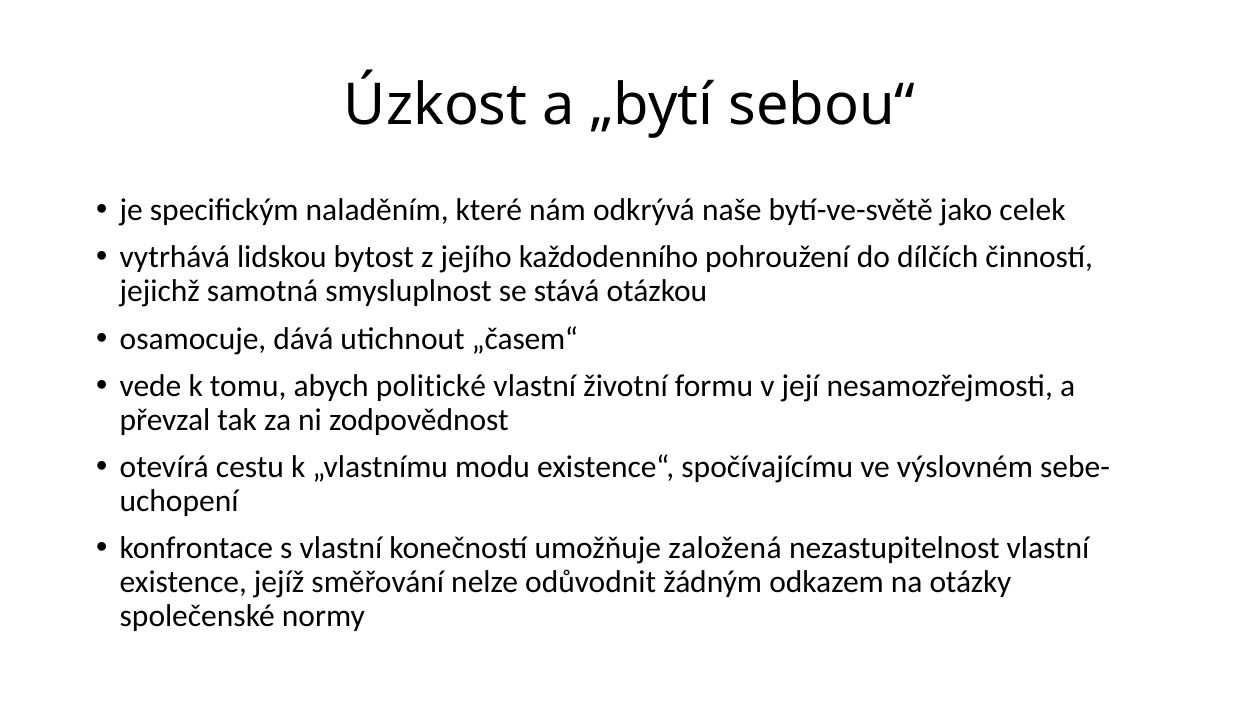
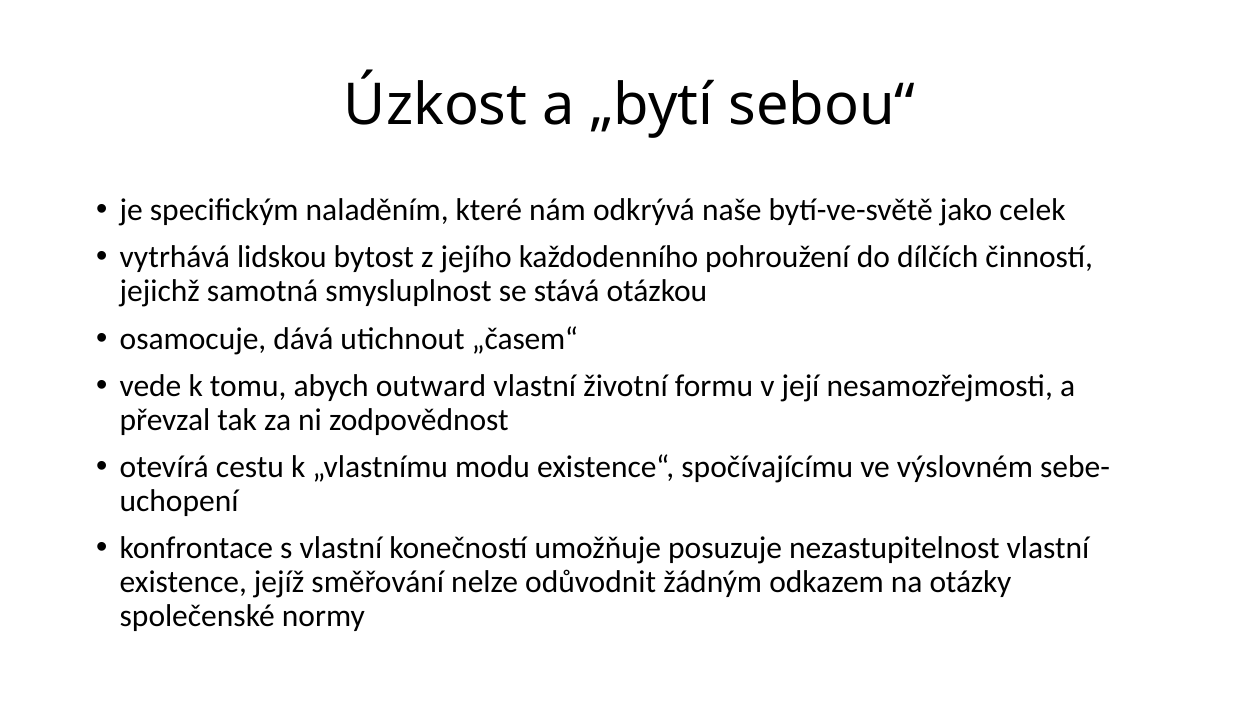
politické: politické -> outward (431, 386)
založená: založená -> posuzuje (725, 548)
